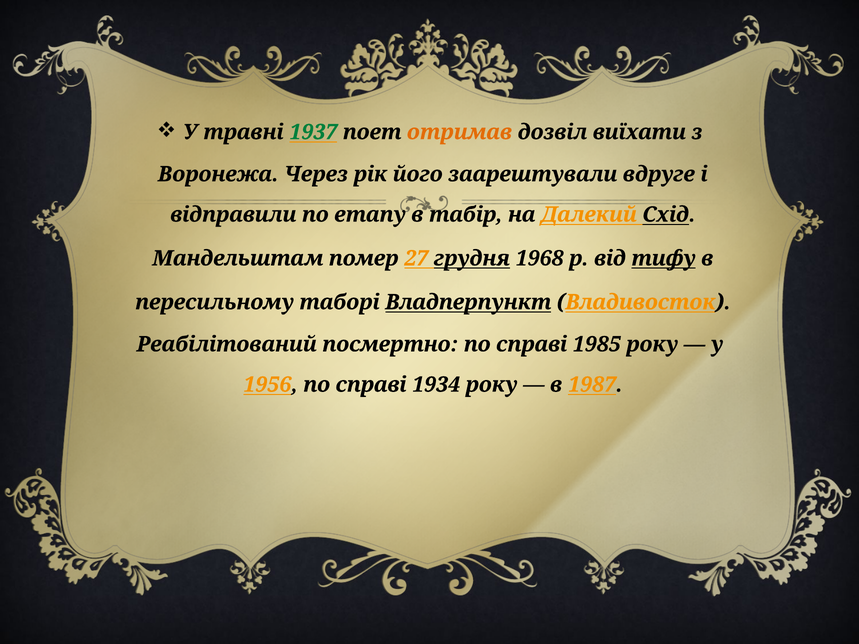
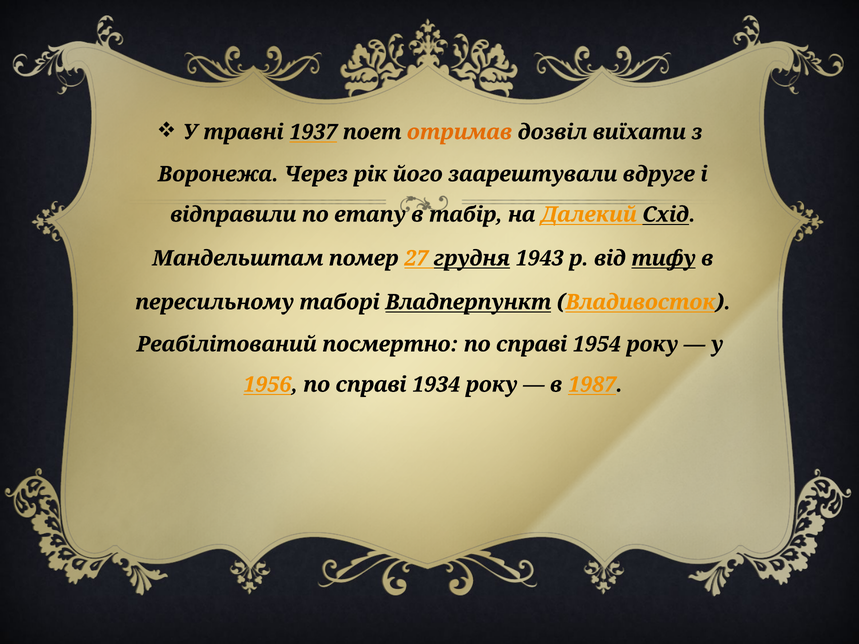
1937 colour: green -> black (313, 132)
1968: 1968 -> 1943 (540, 258)
1985: 1985 -> 1954 (597, 344)
